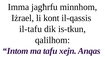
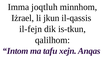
jagħrfu: jagħrfu -> joqtluh (44, 7)
kont: kont -> jkun (51, 18)
il-tafu: il-tafu -> il-fejn (31, 29)
